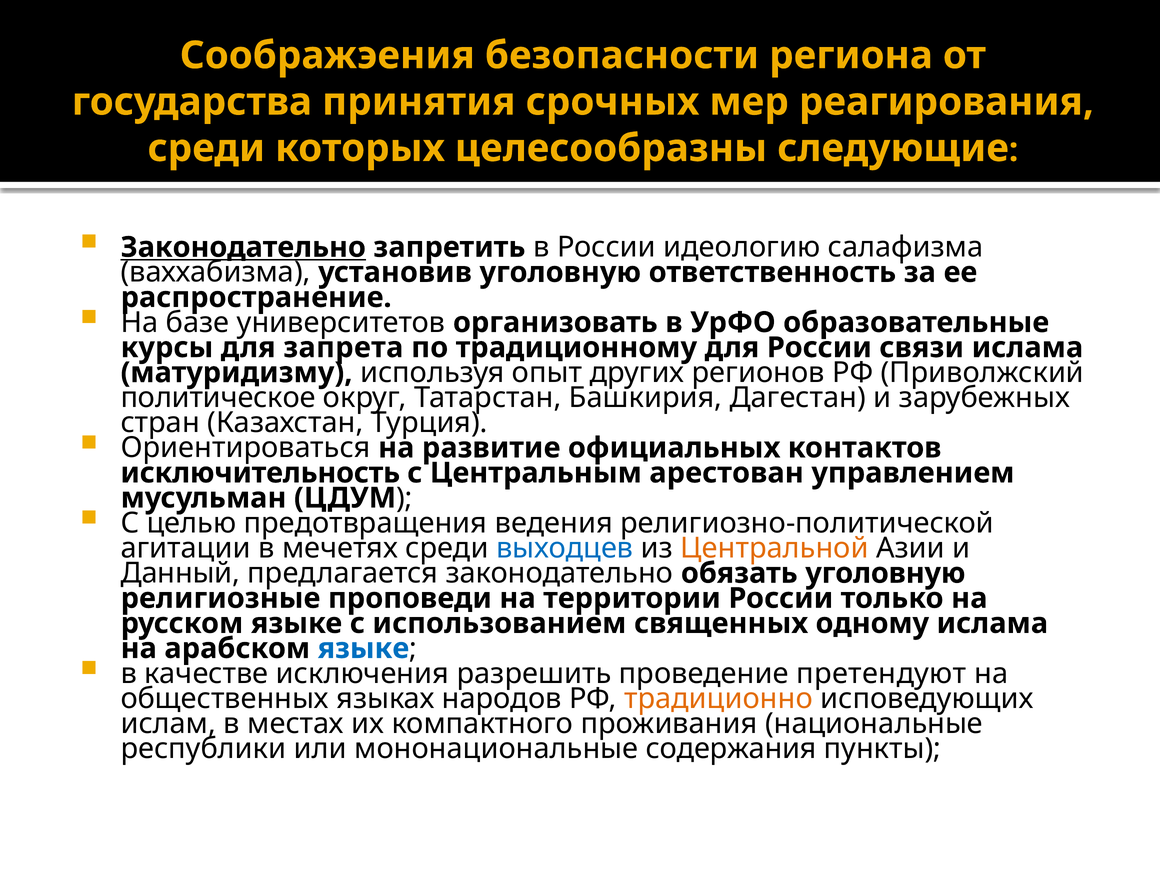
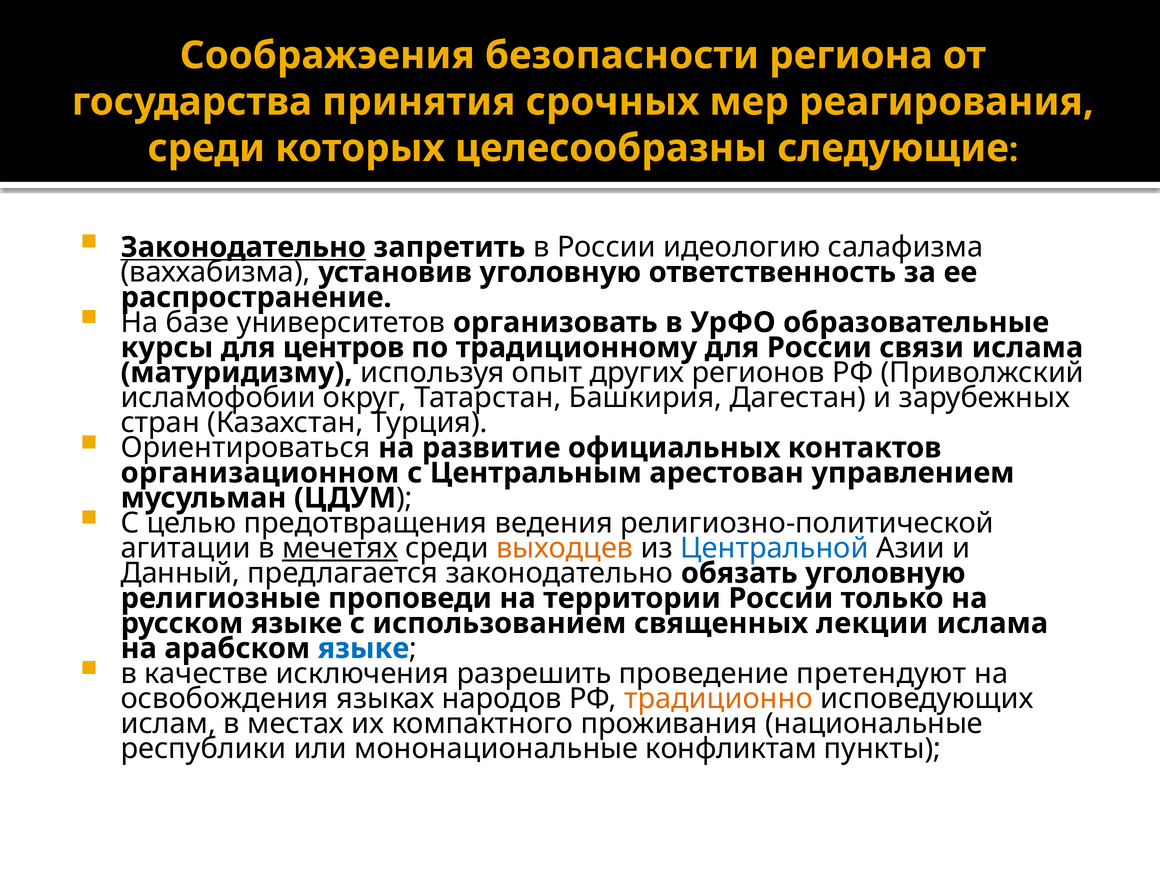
запрета: запрета -> центров (344, 348)
политическое: политическое -> исламофобии (218, 398)
исключительность: исключительность -> организационном (260, 473)
мечетях underline: none -> present (340, 548)
выходцев colour: blue -> orange (565, 548)
Центральной colour: orange -> blue (775, 548)
одному: одному -> лекции (872, 623)
общественных: общественных -> освобождения (225, 699)
содержания: содержания -> конфликтам (731, 749)
